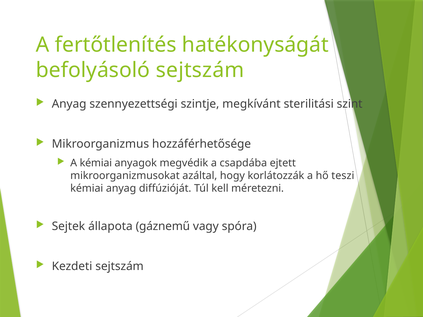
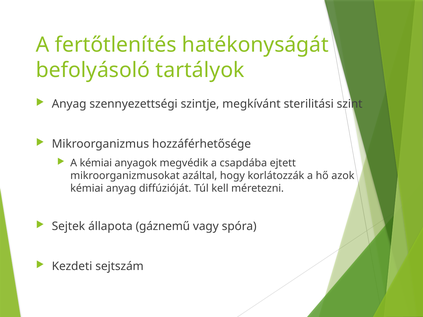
befolyásoló sejtszám: sejtszám -> tartályok (200, 70)
teszi: teszi -> azok (343, 176)
